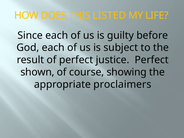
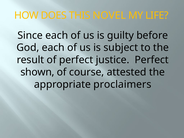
LISTED: LISTED -> NOVEL (109, 15)
showing: showing -> attested (127, 72)
